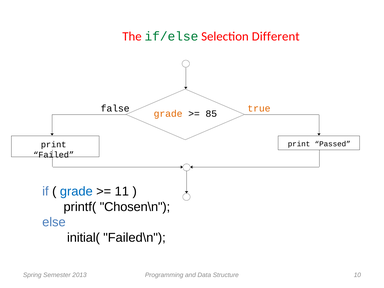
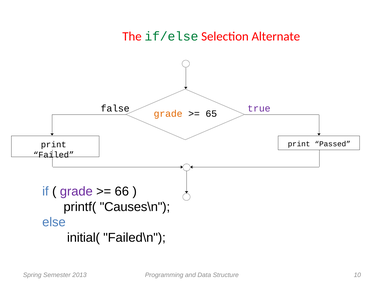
Different: Different -> Alternate (276, 36)
true colour: orange -> purple (259, 108)
85: 85 -> 65 (211, 114)
grade colour: blue -> purple (76, 192)
11: 11 -> 66 (122, 192)
Chosen\n: Chosen\n -> Causes\n (135, 207)
